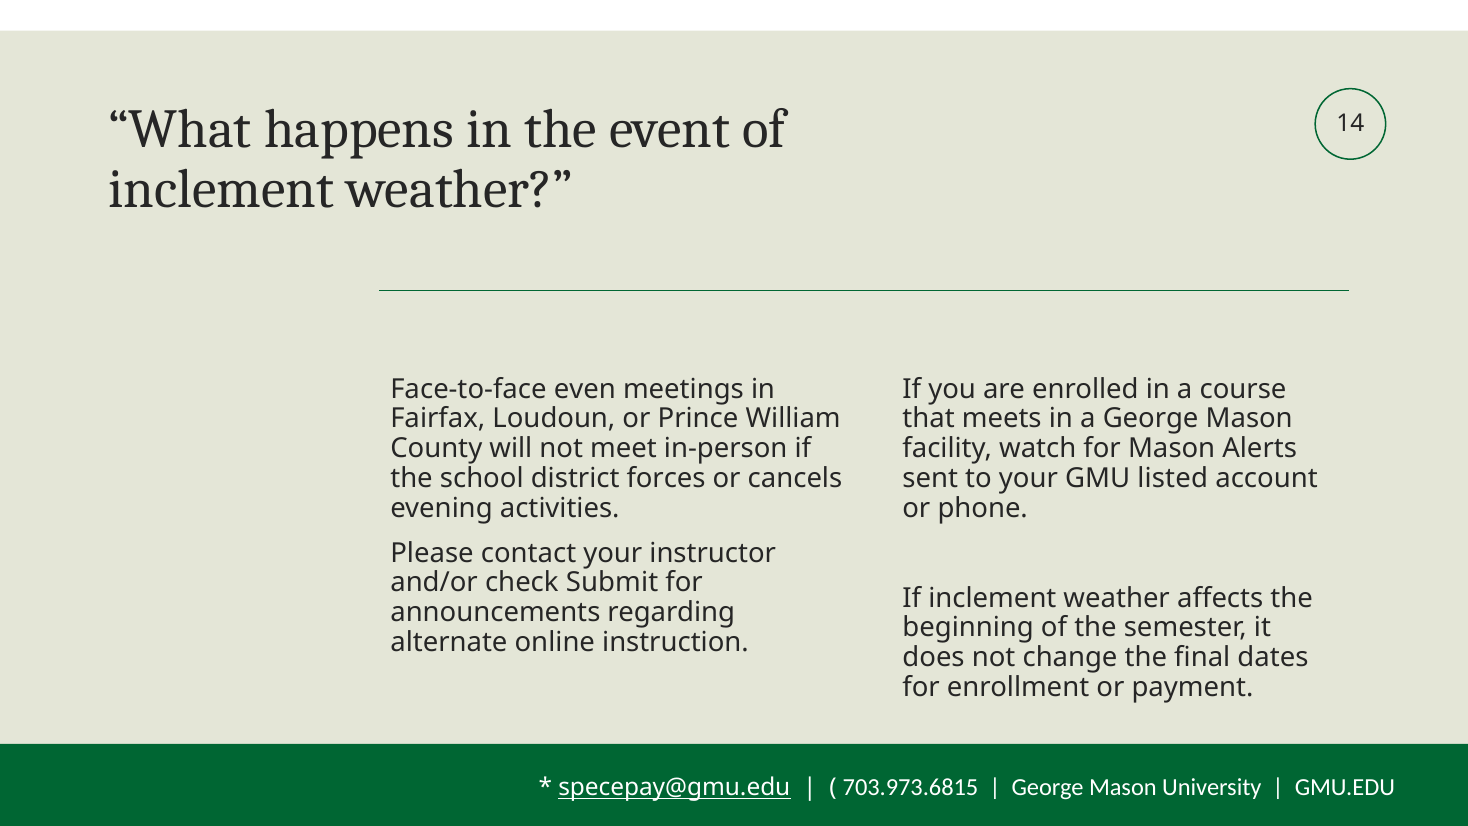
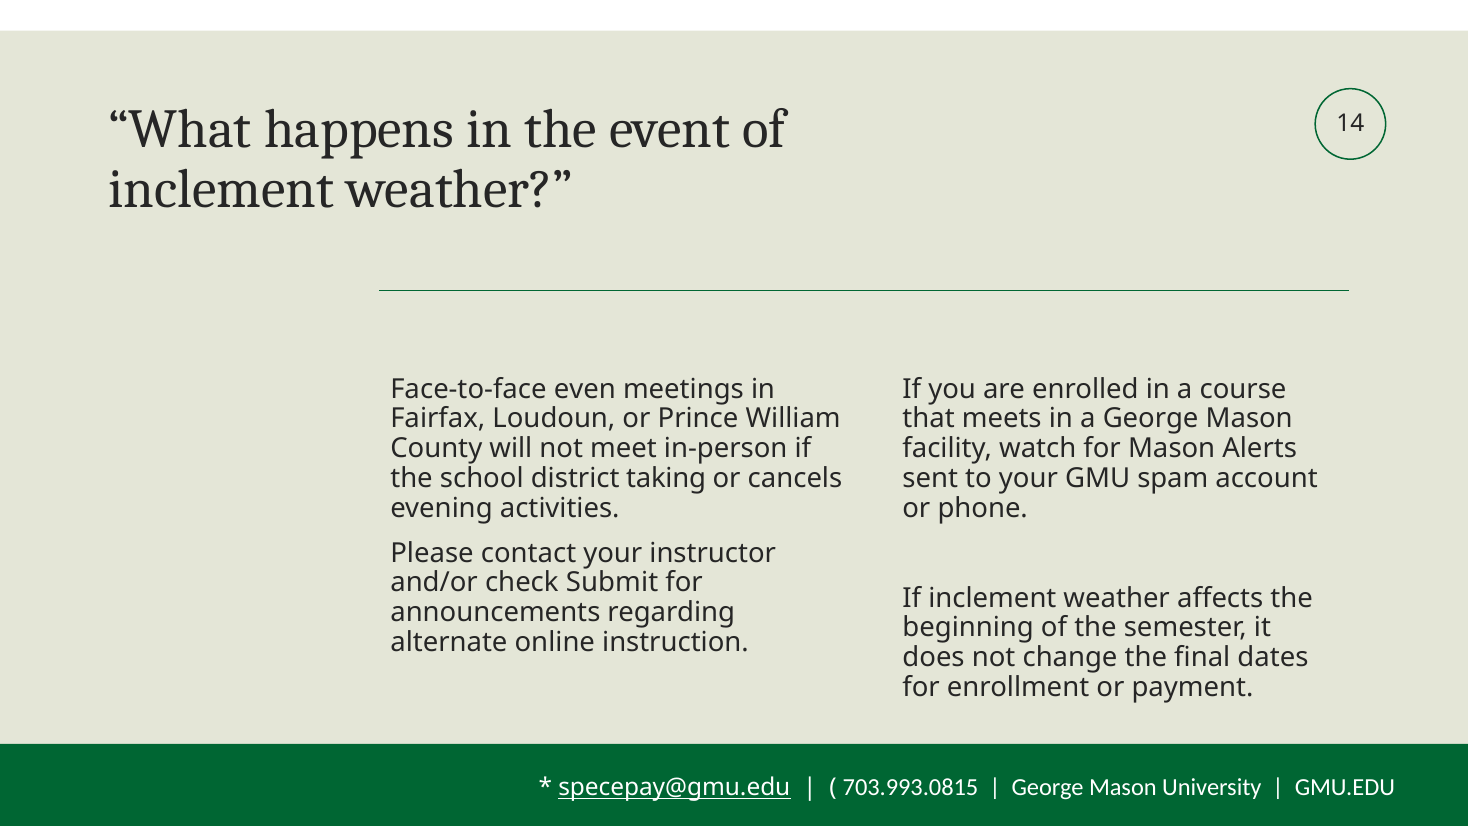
forces: forces -> taking (666, 478)
listed: listed -> spam (1173, 478)
703.973.6815: 703.973.6815 -> 703.993.0815 (911, 787)
